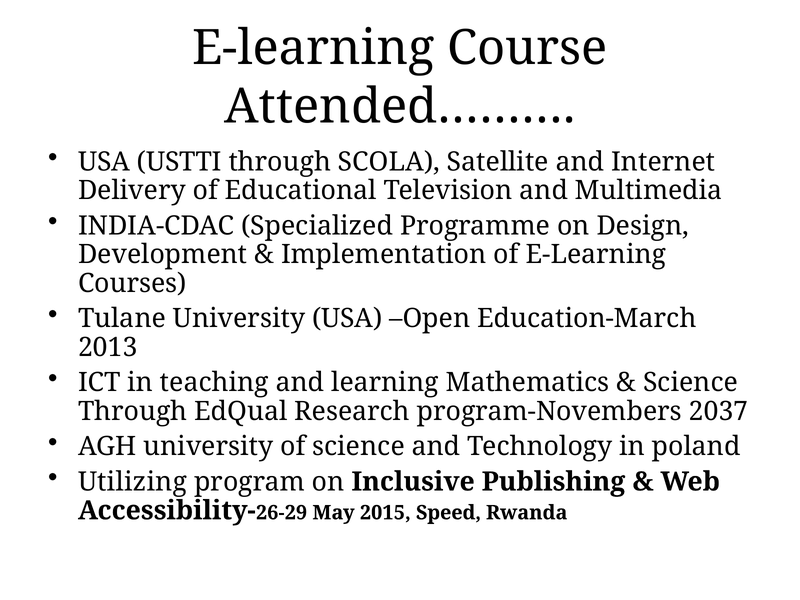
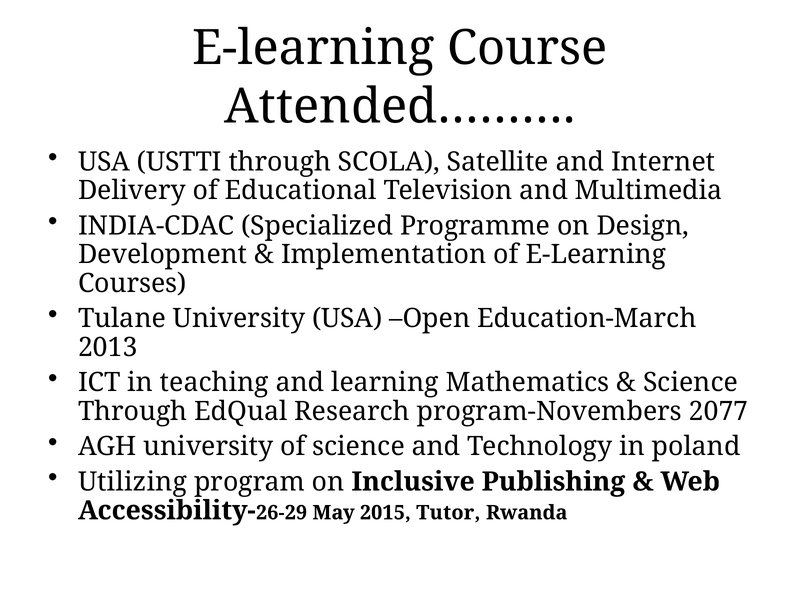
2037: 2037 -> 2077 (719, 411)
Speed: Speed -> Tutor (448, 513)
